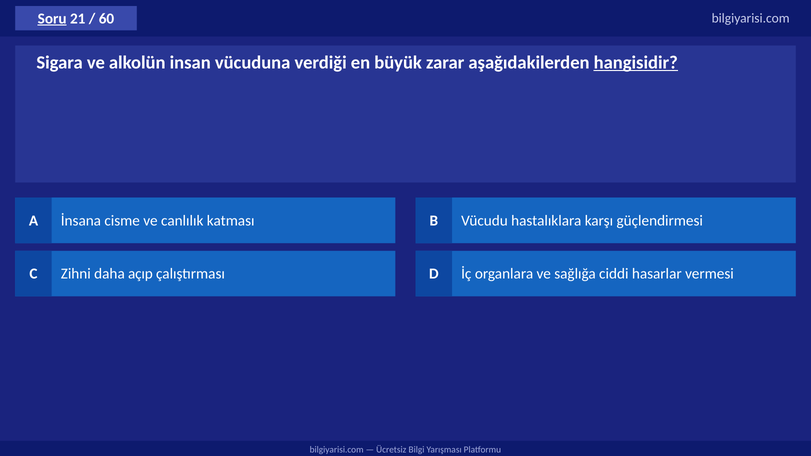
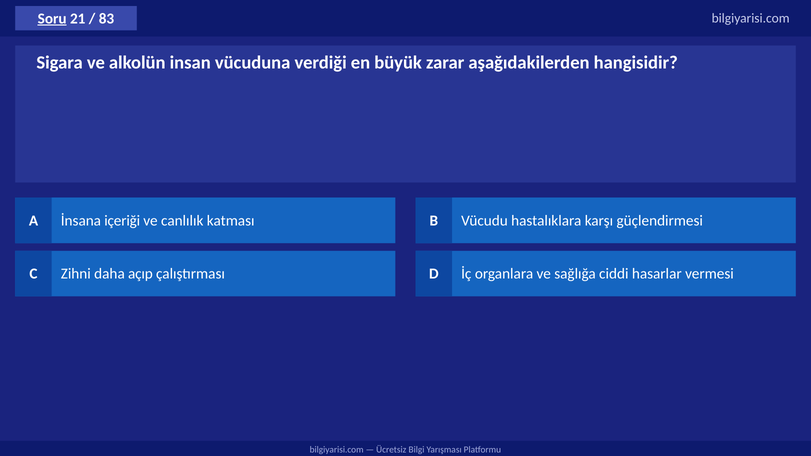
60: 60 -> 83 (106, 19)
hangisidir underline: present -> none (636, 62)
cisme: cisme -> içeriği (122, 221)
